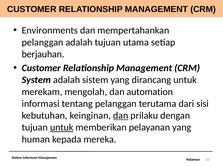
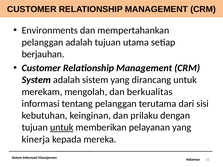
automation: automation -> berkualitas (150, 92)
dan underline: present -> none (121, 116)
human: human -> kinerja (36, 139)
